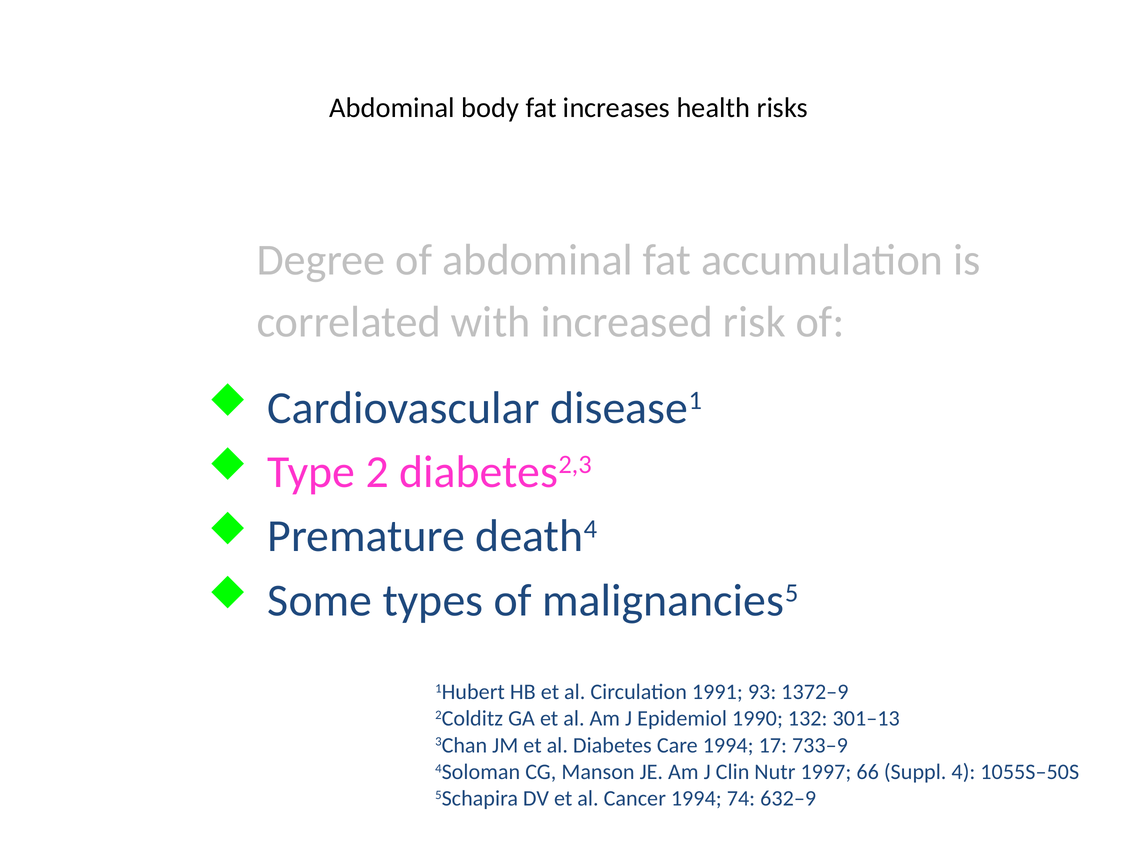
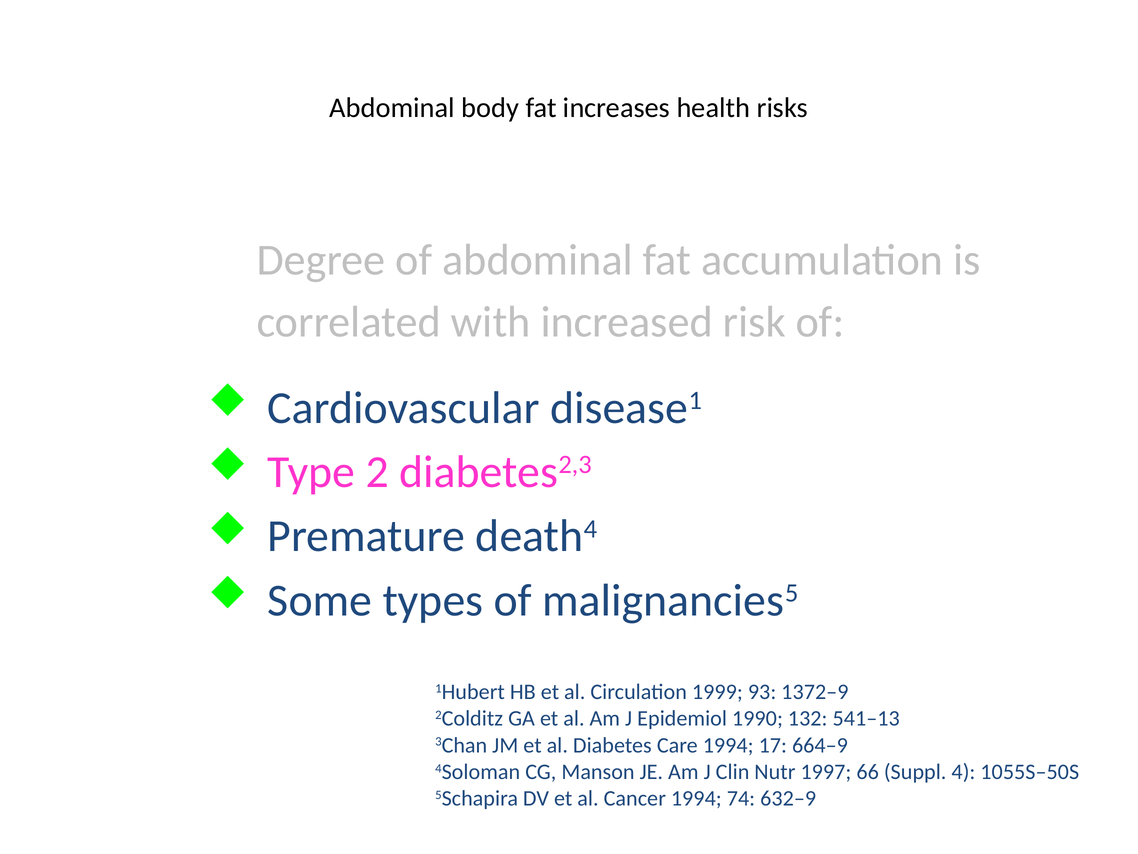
1991: 1991 -> 1999 (717, 692)
301–13: 301–13 -> 541–13 (866, 718)
733–9: 733–9 -> 664–9 (820, 745)
